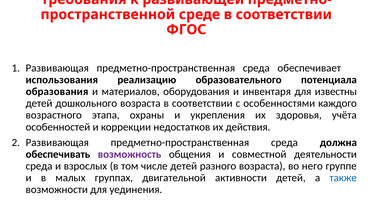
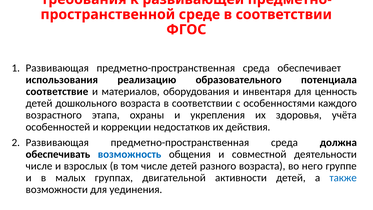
образования: образования -> соответствие (57, 92)
известны: известны -> ценность (336, 92)
возможность colour: purple -> blue (130, 154)
среда: среда -> числе (39, 166)
